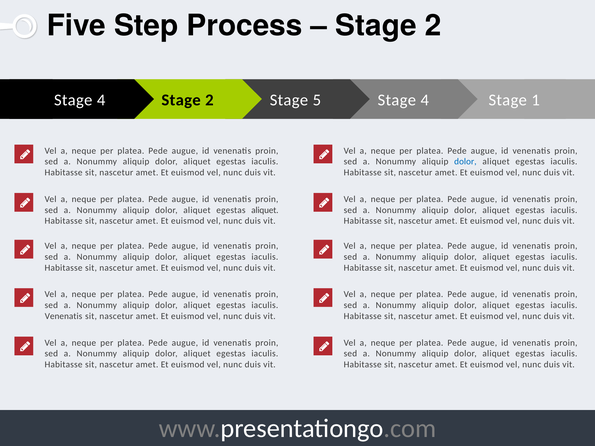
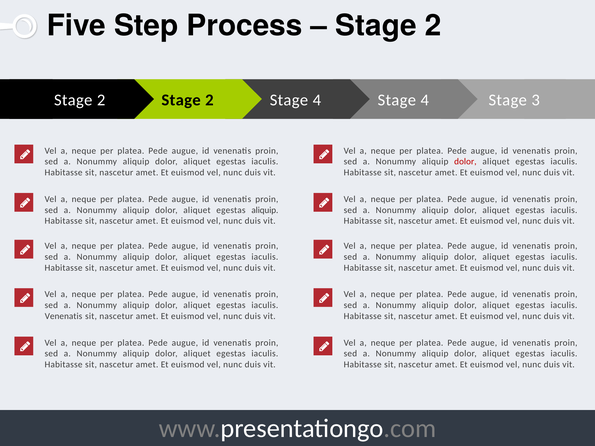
4: 4 -> 2 (101, 100)
5: 5 -> 4 (317, 100)
1: 1 -> 3 (536, 100)
dolor colour: blue -> red (465, 162)
egestas aliquet: aliquet -> aliquip (265, 210)
